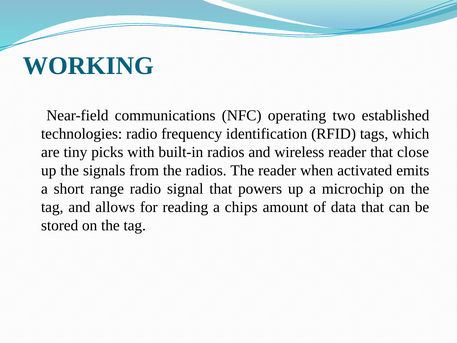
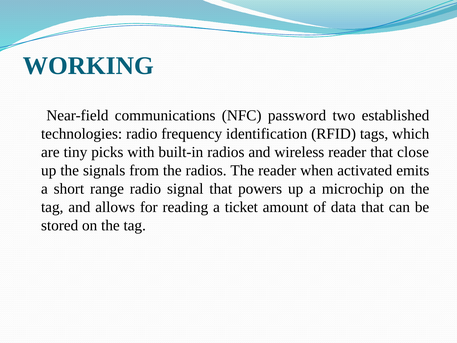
operating: operating -> password (297, 115)
chips: chips -> ticket (241, 207)
